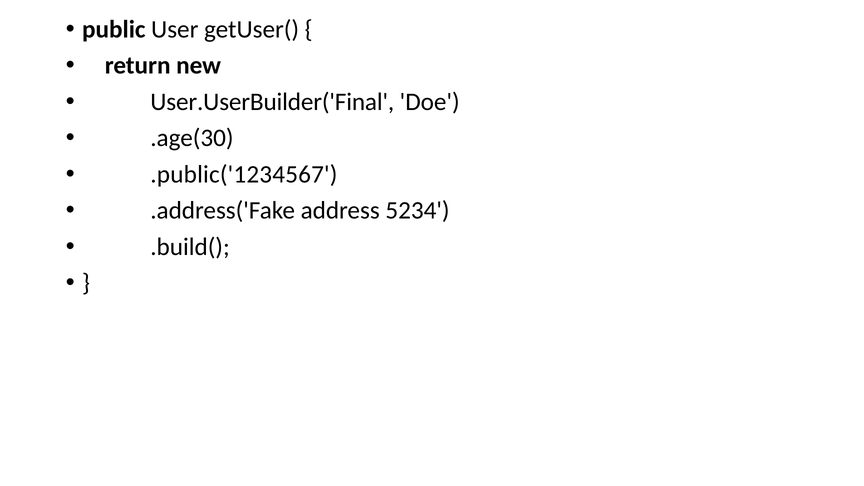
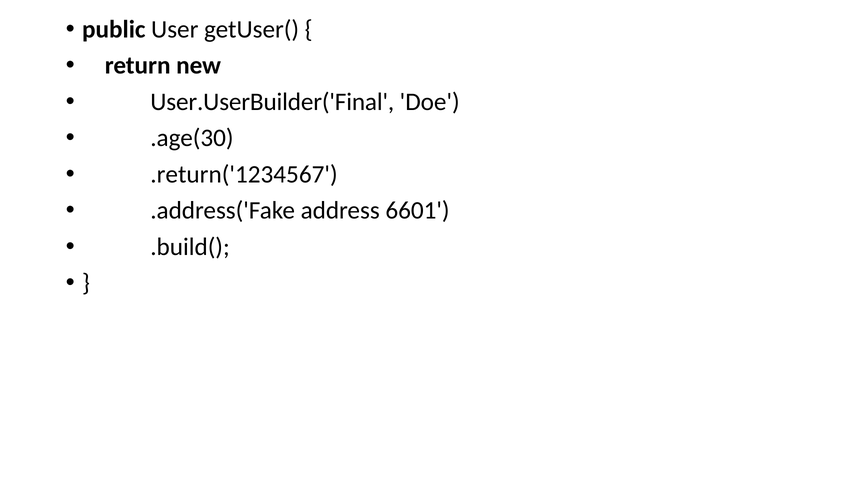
.public('1234567: .public('1234567 -> .return('1234567 (244, 174)
5234: 5234 -> 6601 (418, 211)
